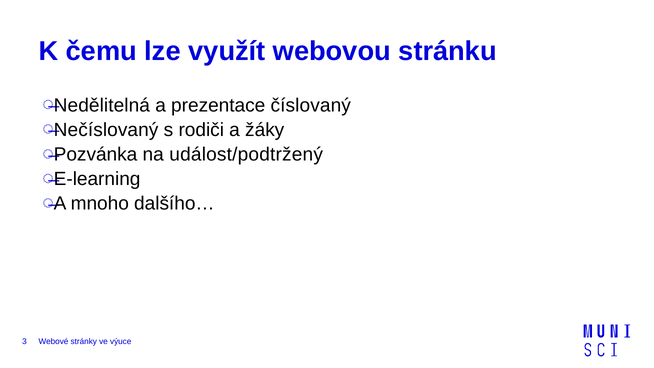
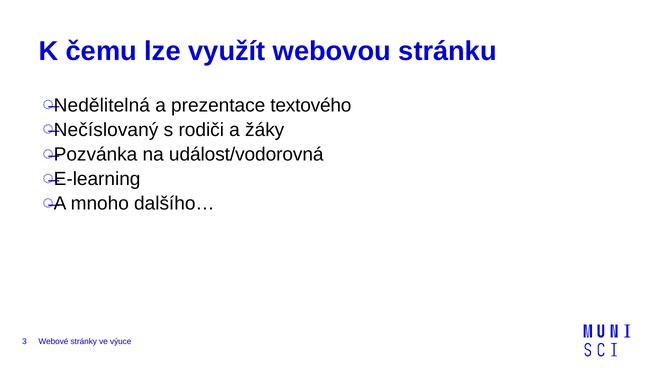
číslovaný: číslovaný -> textového (311, 105)
událost/podtržený: událost/podtržený -> událost/vodorovná (246, 154)
